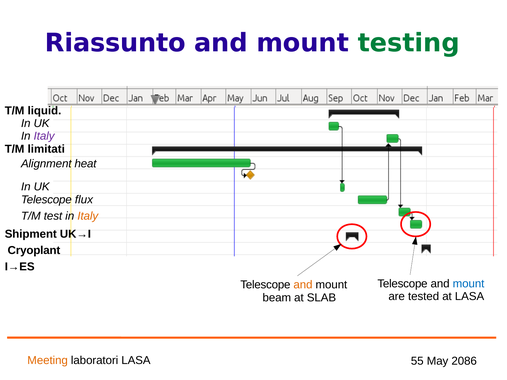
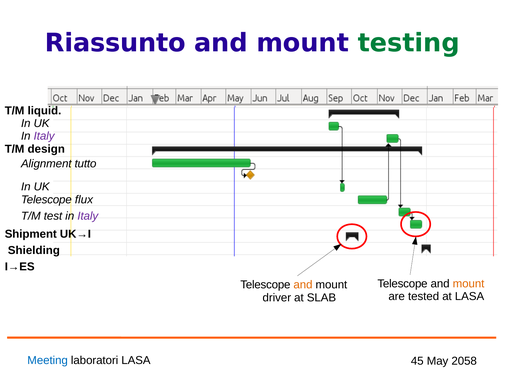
limitati: limitati -> design (46, 149)
heat: heat -> tutto (86, 164)
Italy colour: orange -> purple (88, 216)
Cryoplant: Cryoplant -> Shielding (34, 250)
mount colour: blue -> orange (469, 284)
beam: beam -> driver (277, 298)
Meeting colour: orange -> blue (48, 361)
55: 55 -> 45 (417, 361)
2086: 2086 -> 2058 (464, 361)
